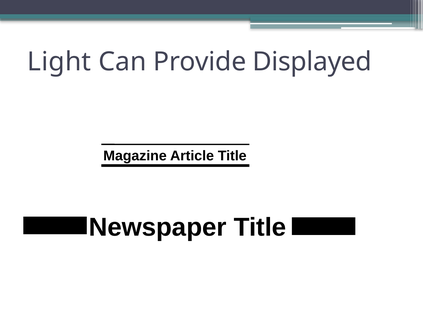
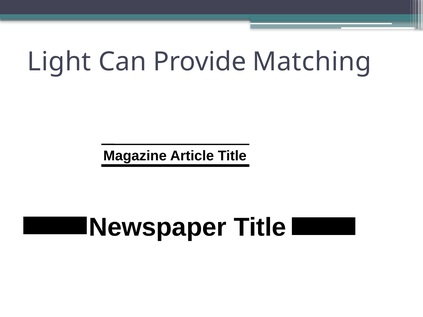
Displayed: Displayed -> Matching (312, 62)
